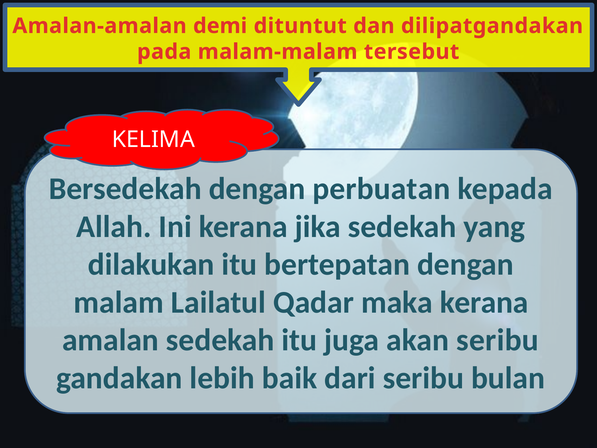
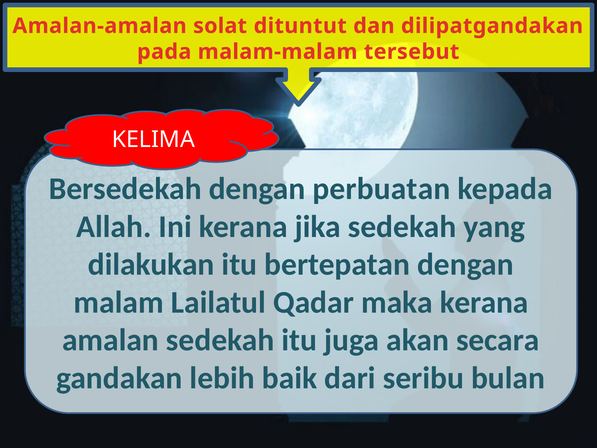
demi: demi -> solat (220, 26)
akan seribu: seribu -> secara (498, 340)
